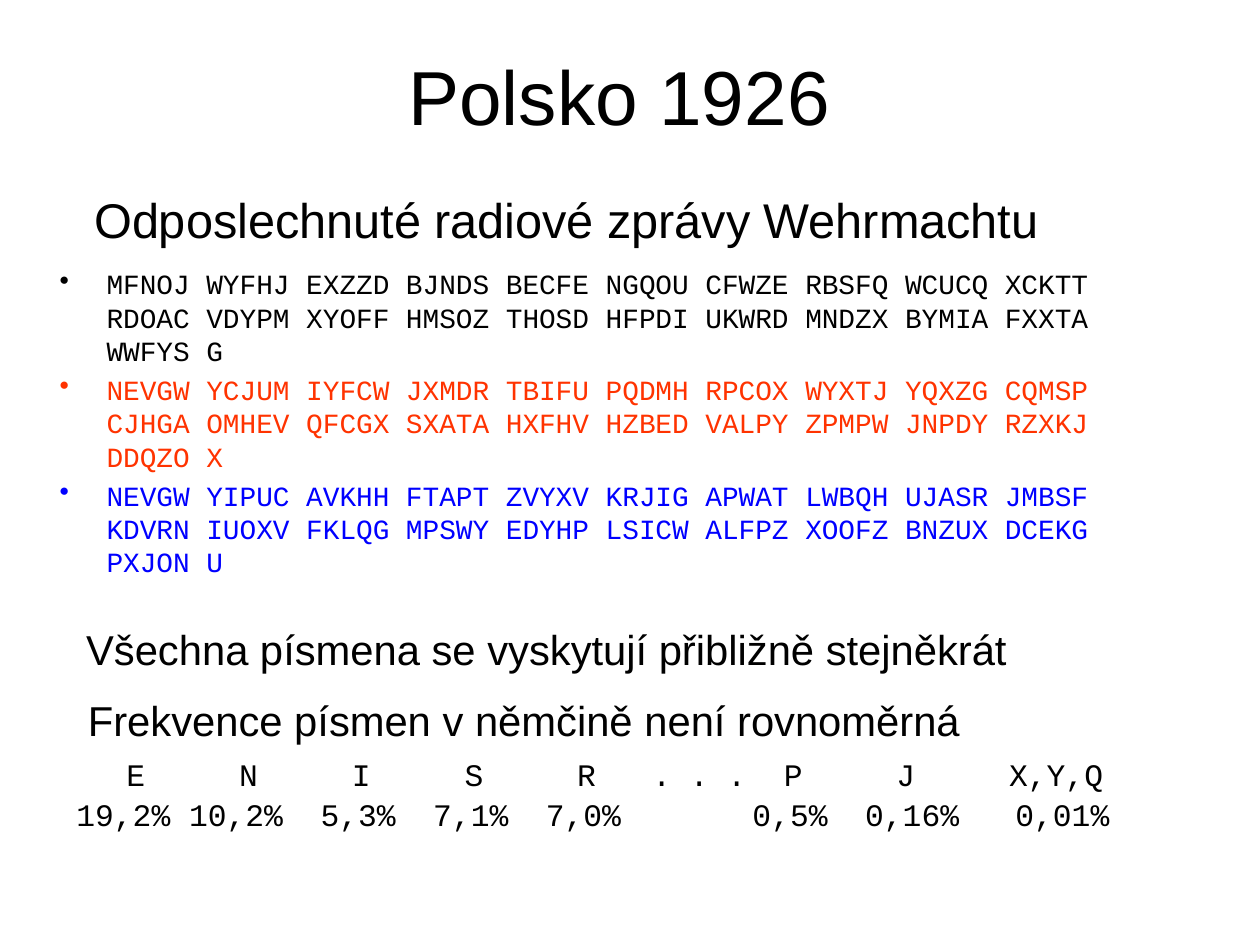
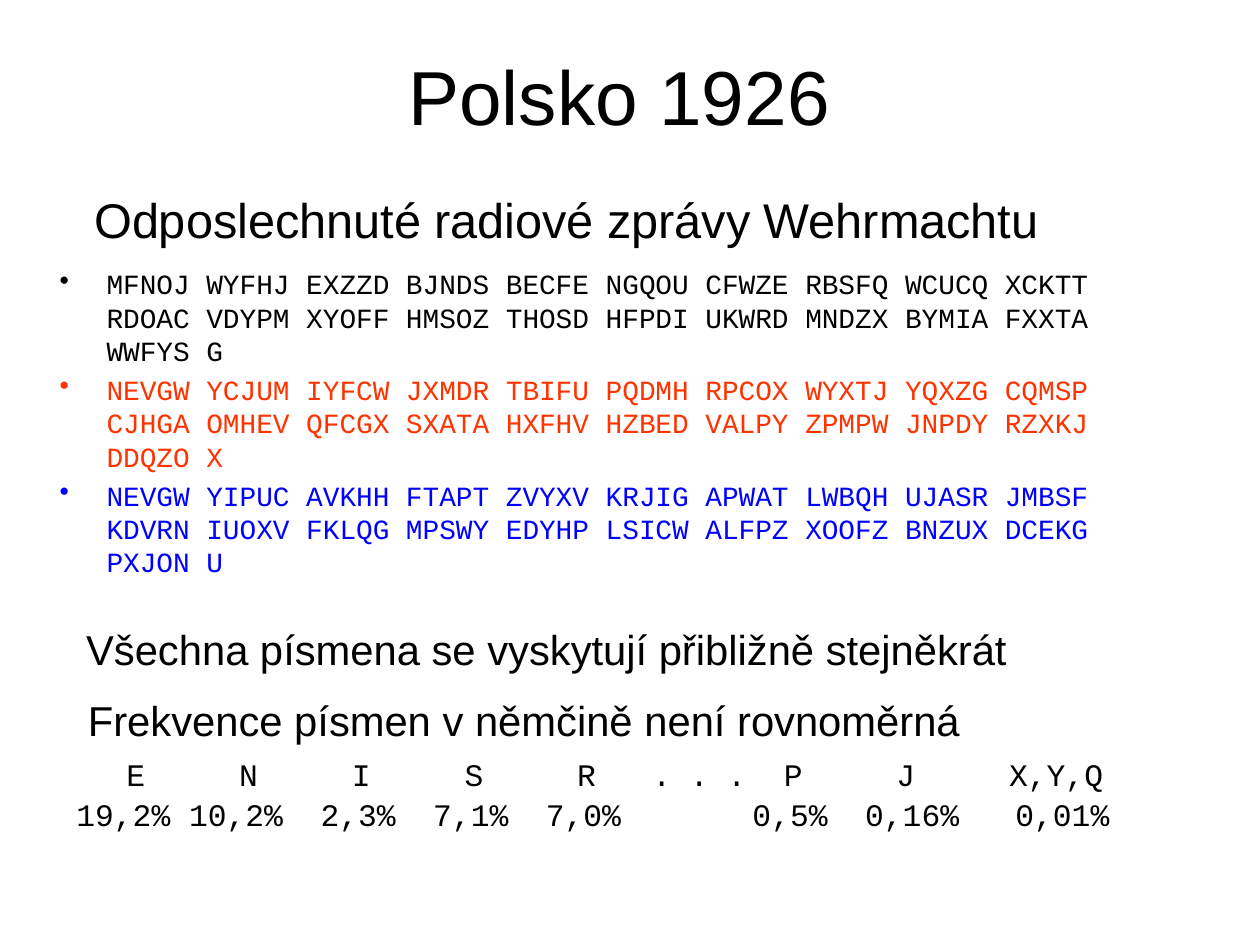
5,3%: 5,3% -> 2,3% (358, 816)
